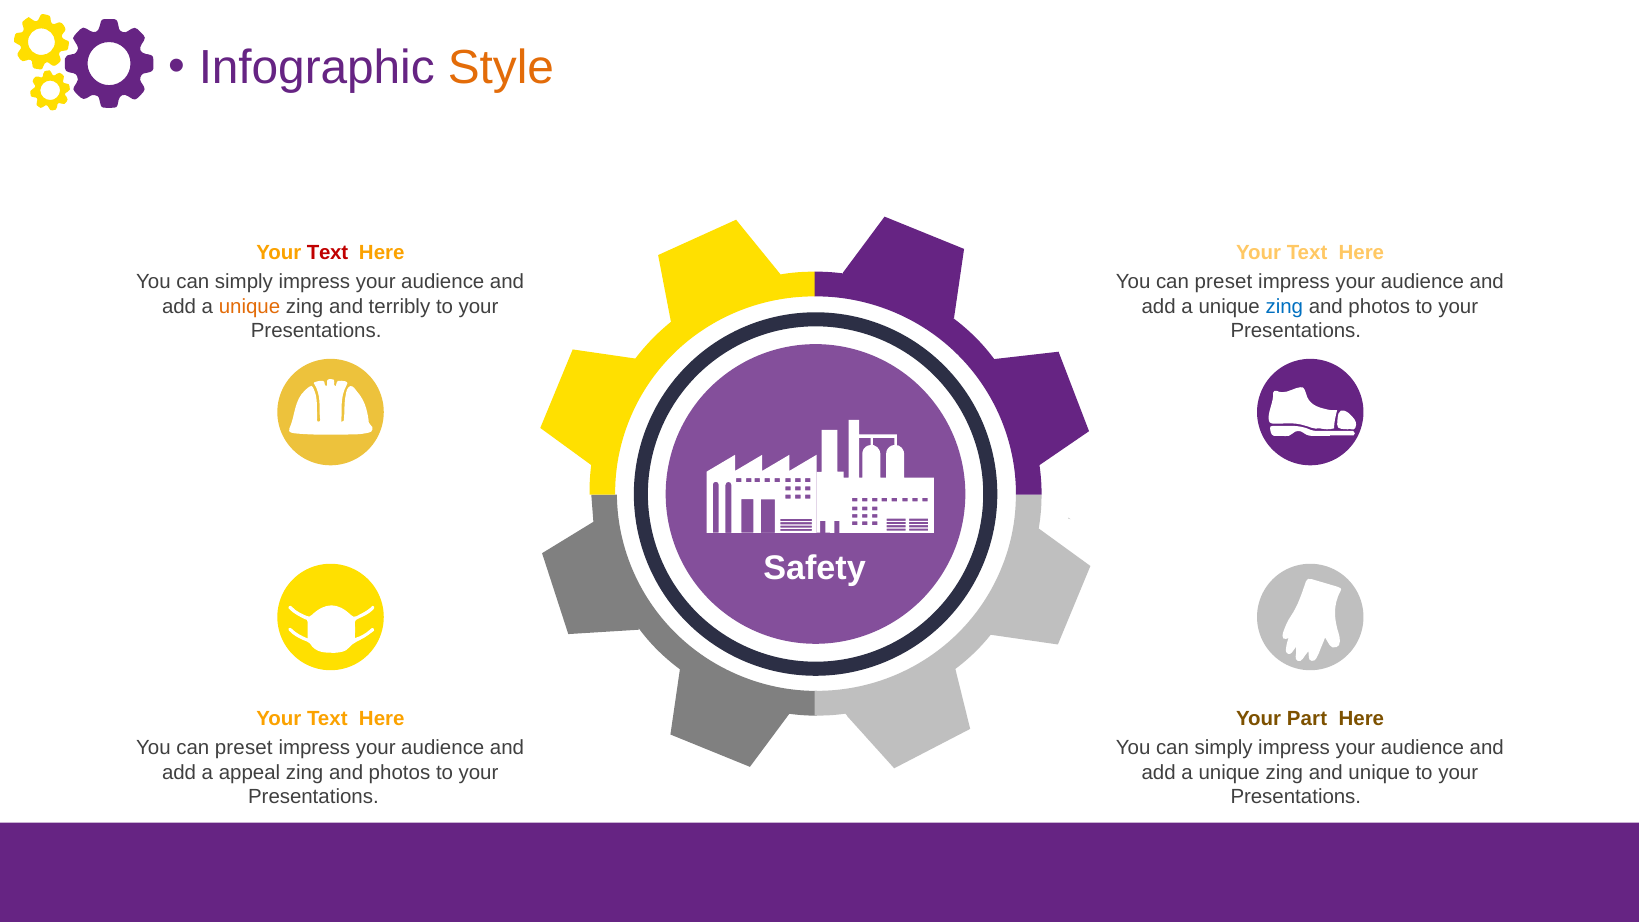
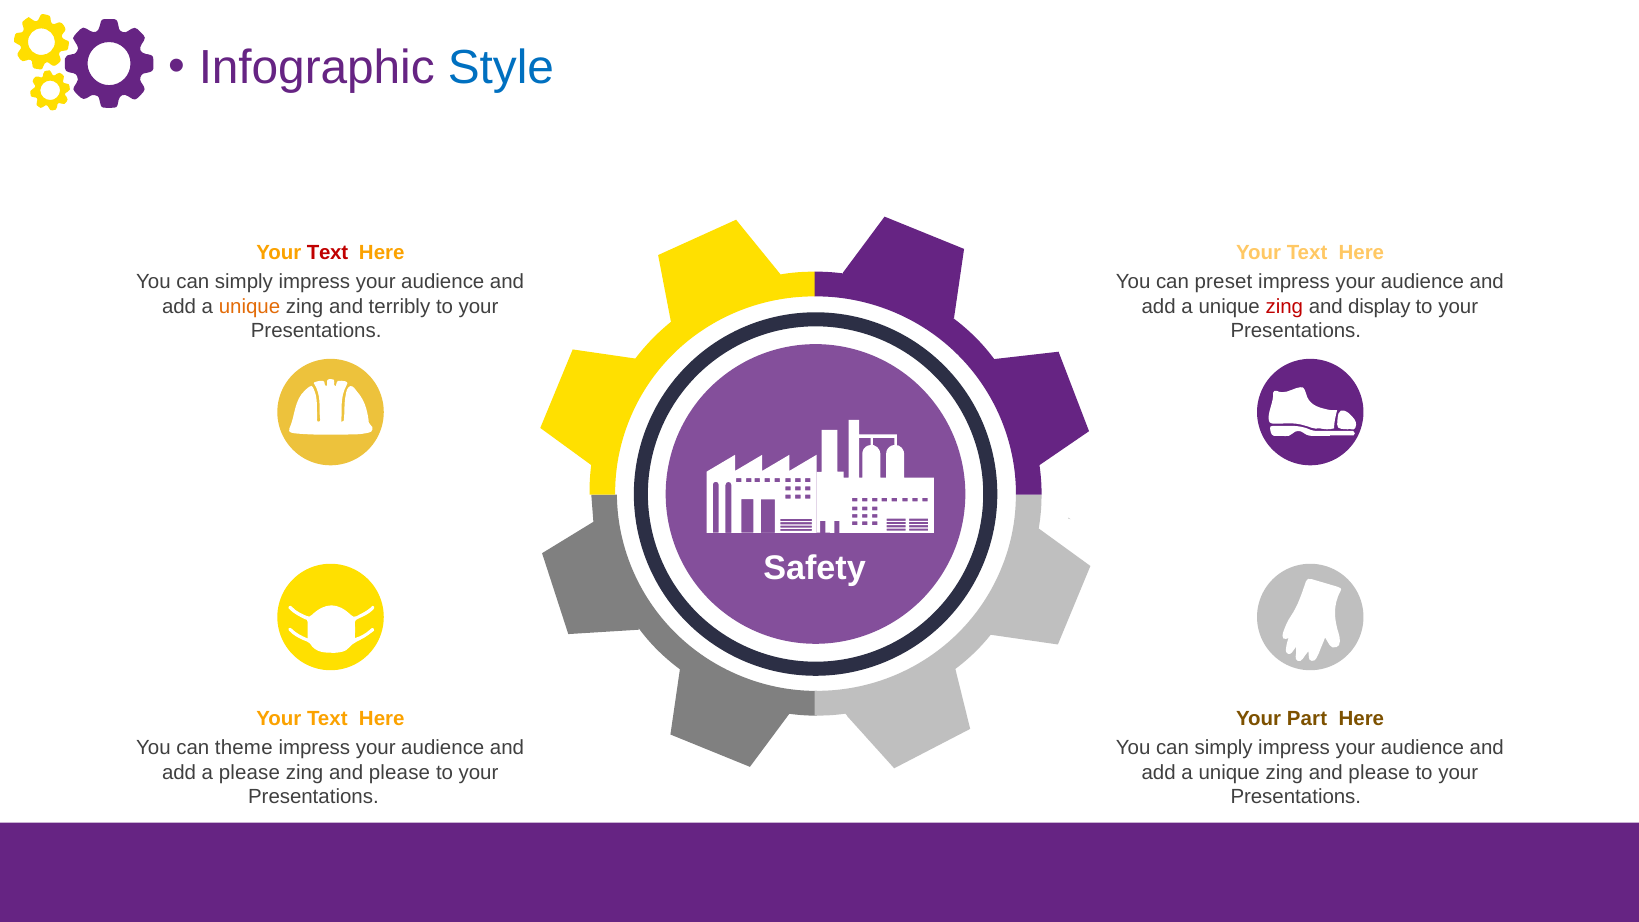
Style colour: orange -> blue (501, 68)
zing colour: blue -> red (1284, 306)
photos: photos -> display (1379, 306)
preset: preset -> theme (244, 748)
a appeal: appeal -> please (249, 772)
photos: photos -> please (399, 772)
unique zing and unique: unique -> please (1379, 772)
